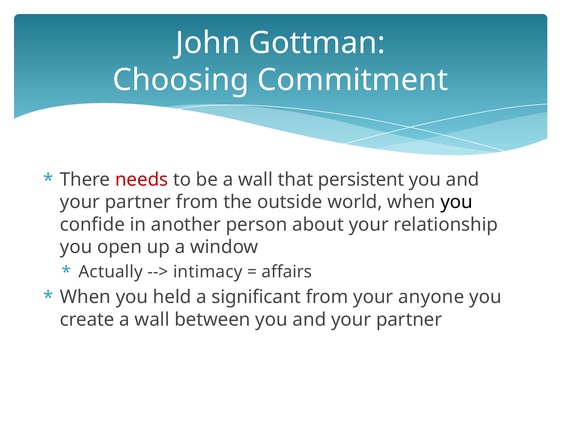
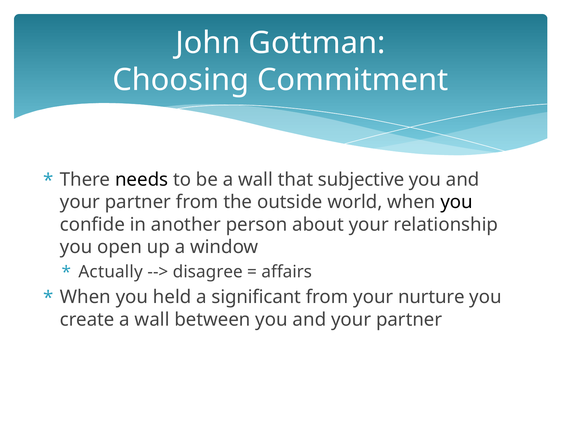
needs colour: red -> black (142, 179)
persistent: persistent -> subjective (361, 179)
intimacy: intimacy -> disagree (208, 272)
anyone: anyone -> nurture (431, 297)
